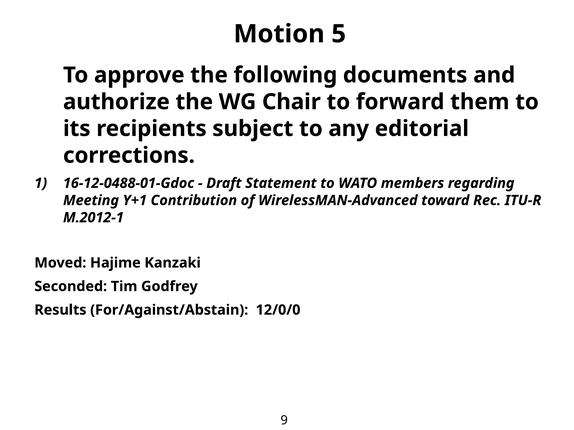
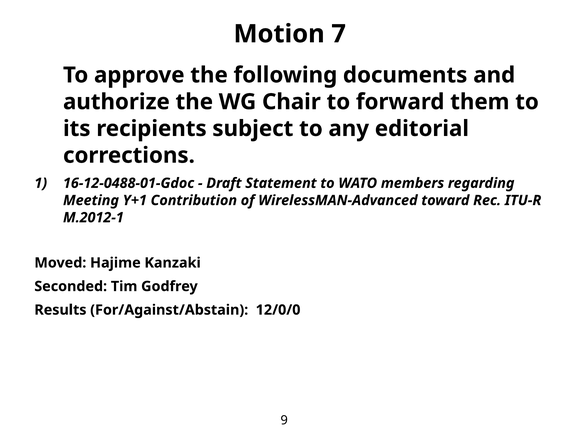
5: 5 -> 7 (339, 34)
